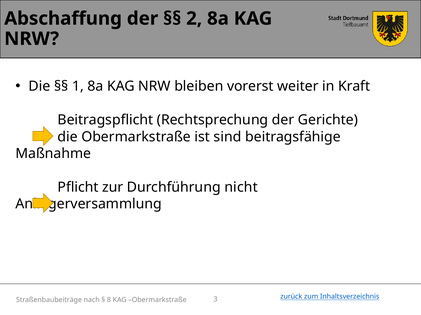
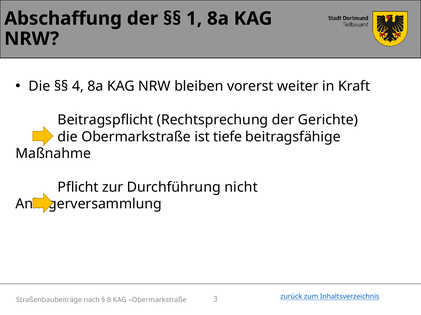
2: 2 -> 1 (194, 19)
1: 1 -> 4 (78, 87)
sind: sind -> tiefe (228, 137)
